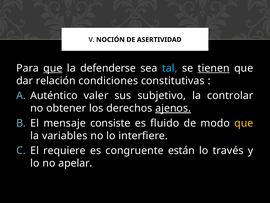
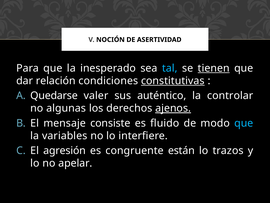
que underline: present -> none (53, 68)
defenderse: defenderse -> inesperado (108, 68)
constitutivas underline: none -> present (173, 81)
Auténtico: Auténtico -> Quedarse (54, 95)
subjetivo: subjetivo -> auténtico (162, 95)
obtener: obtener -> algunas (66, 108)
que colour: yellow -> light blue (244, 123)
requiere: requiere -> agresión (65, 150)
través: través -> trazos (228, 150)
